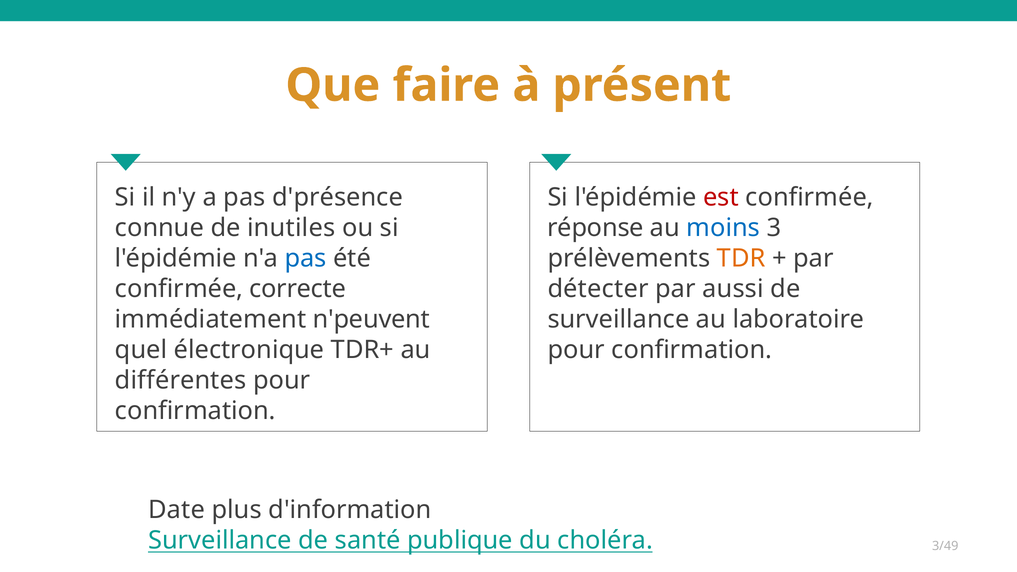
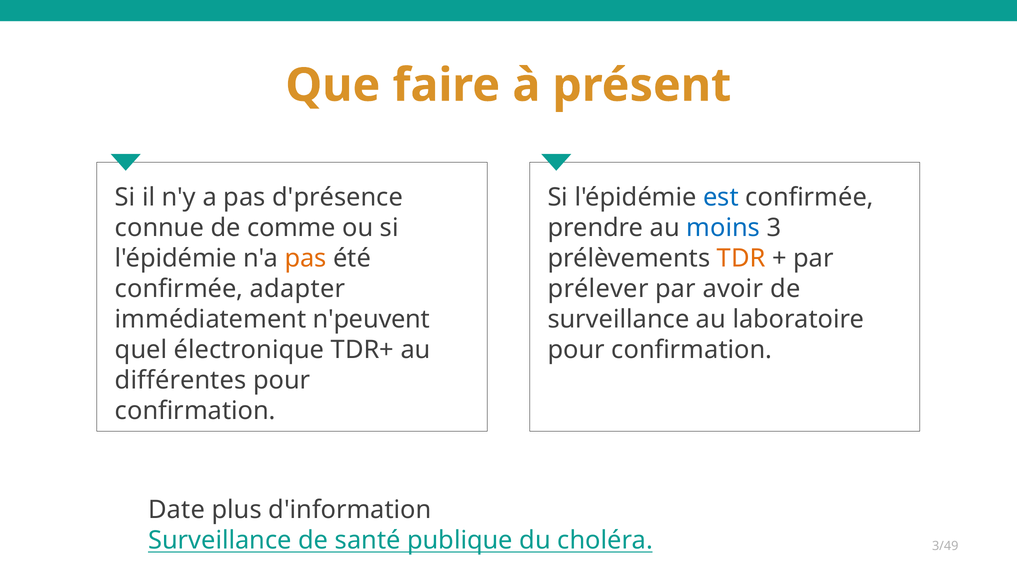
est colour: red -> blue (721, 197)
inutiles: inutiles -> comme (291, 228)
réponse: réponse -> prendre (595, 228)
pas colour: blue -> orange (306, 258)
correcte: correcte -> adapter (297, 289)
détecter: détecter -> prélever (598, 289)
aussi: aussi -> avoir (733, 289)
